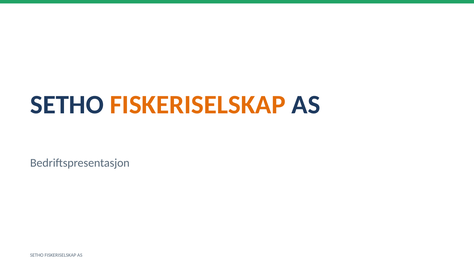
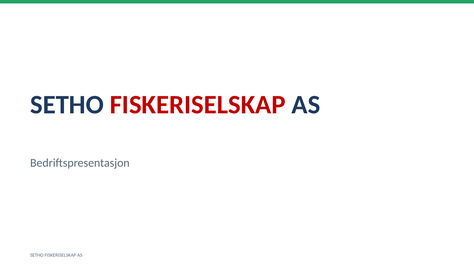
FISKERISELSKAP colour: orange -> red (198, 105)
